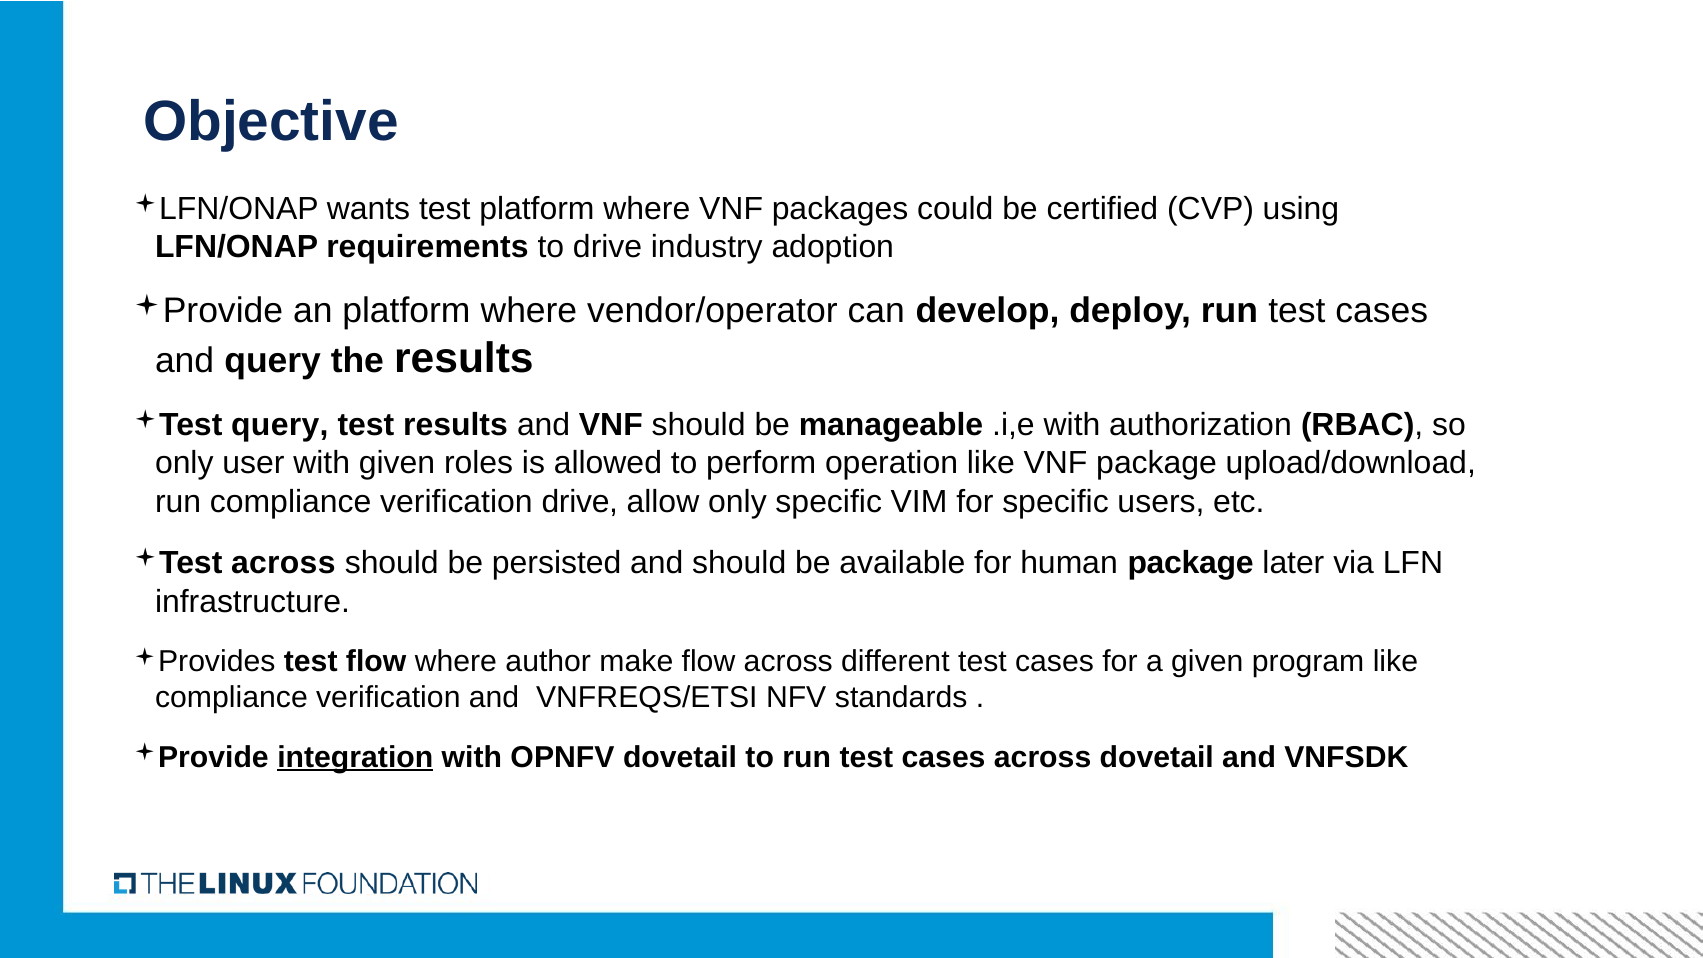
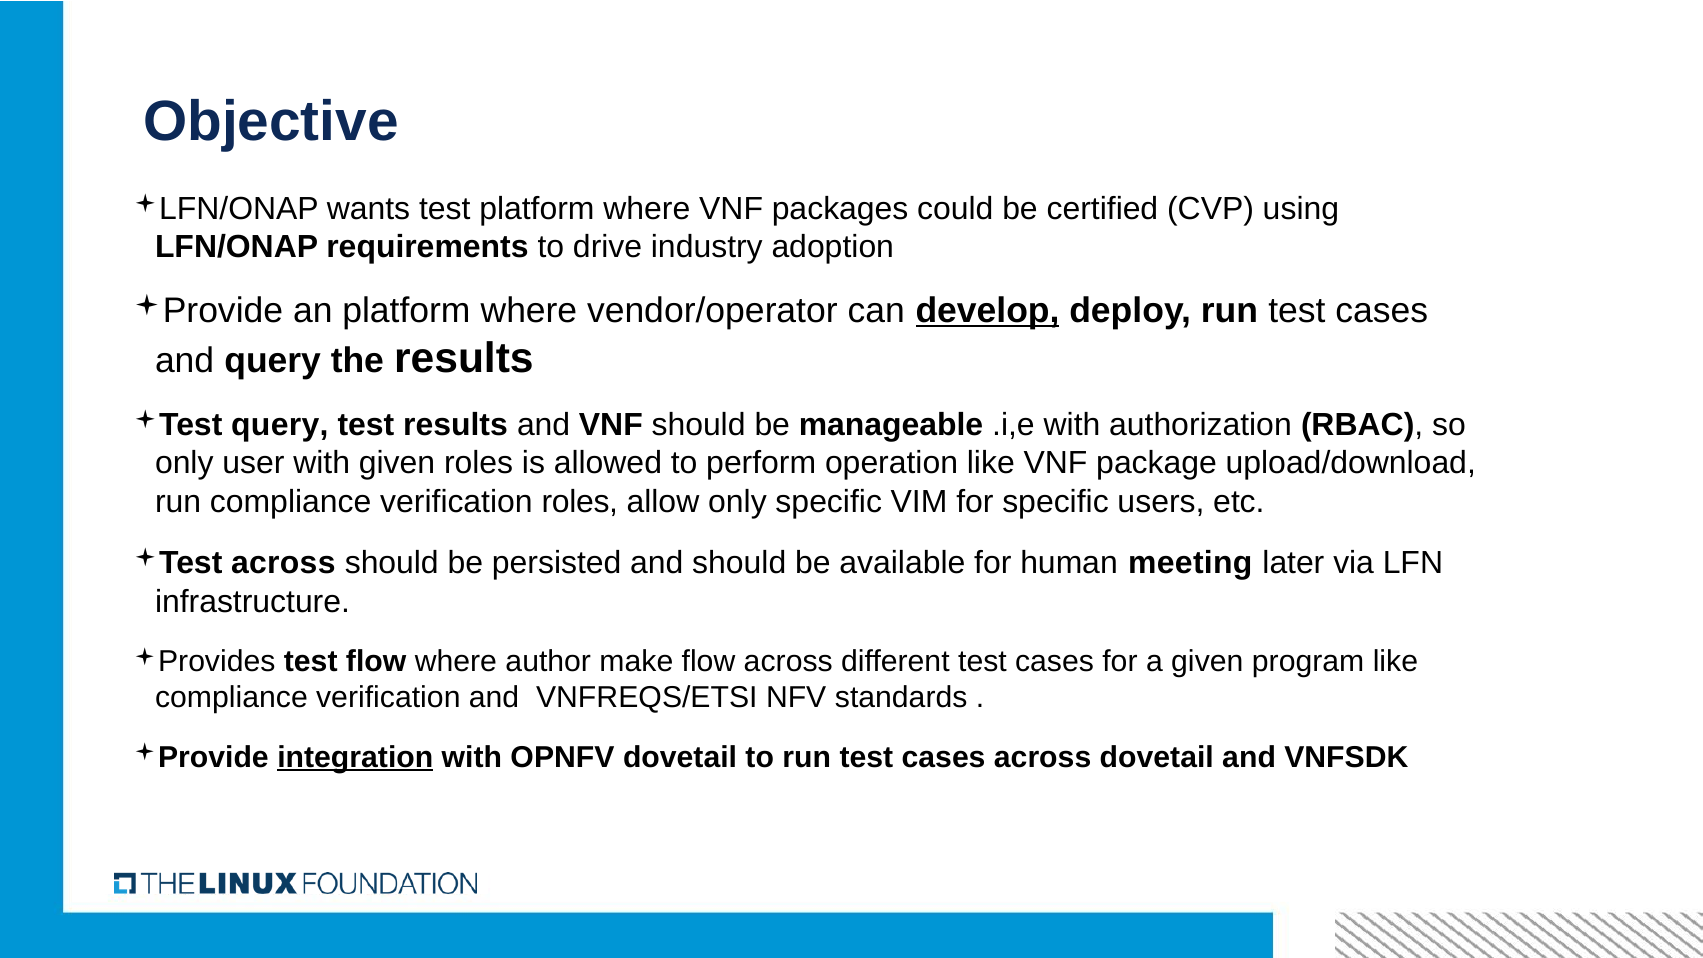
develop underline: none -> present (988, 311)
verification drive: drive -> roles (580, 502)
human package: package -> meeting (1190, 563)
